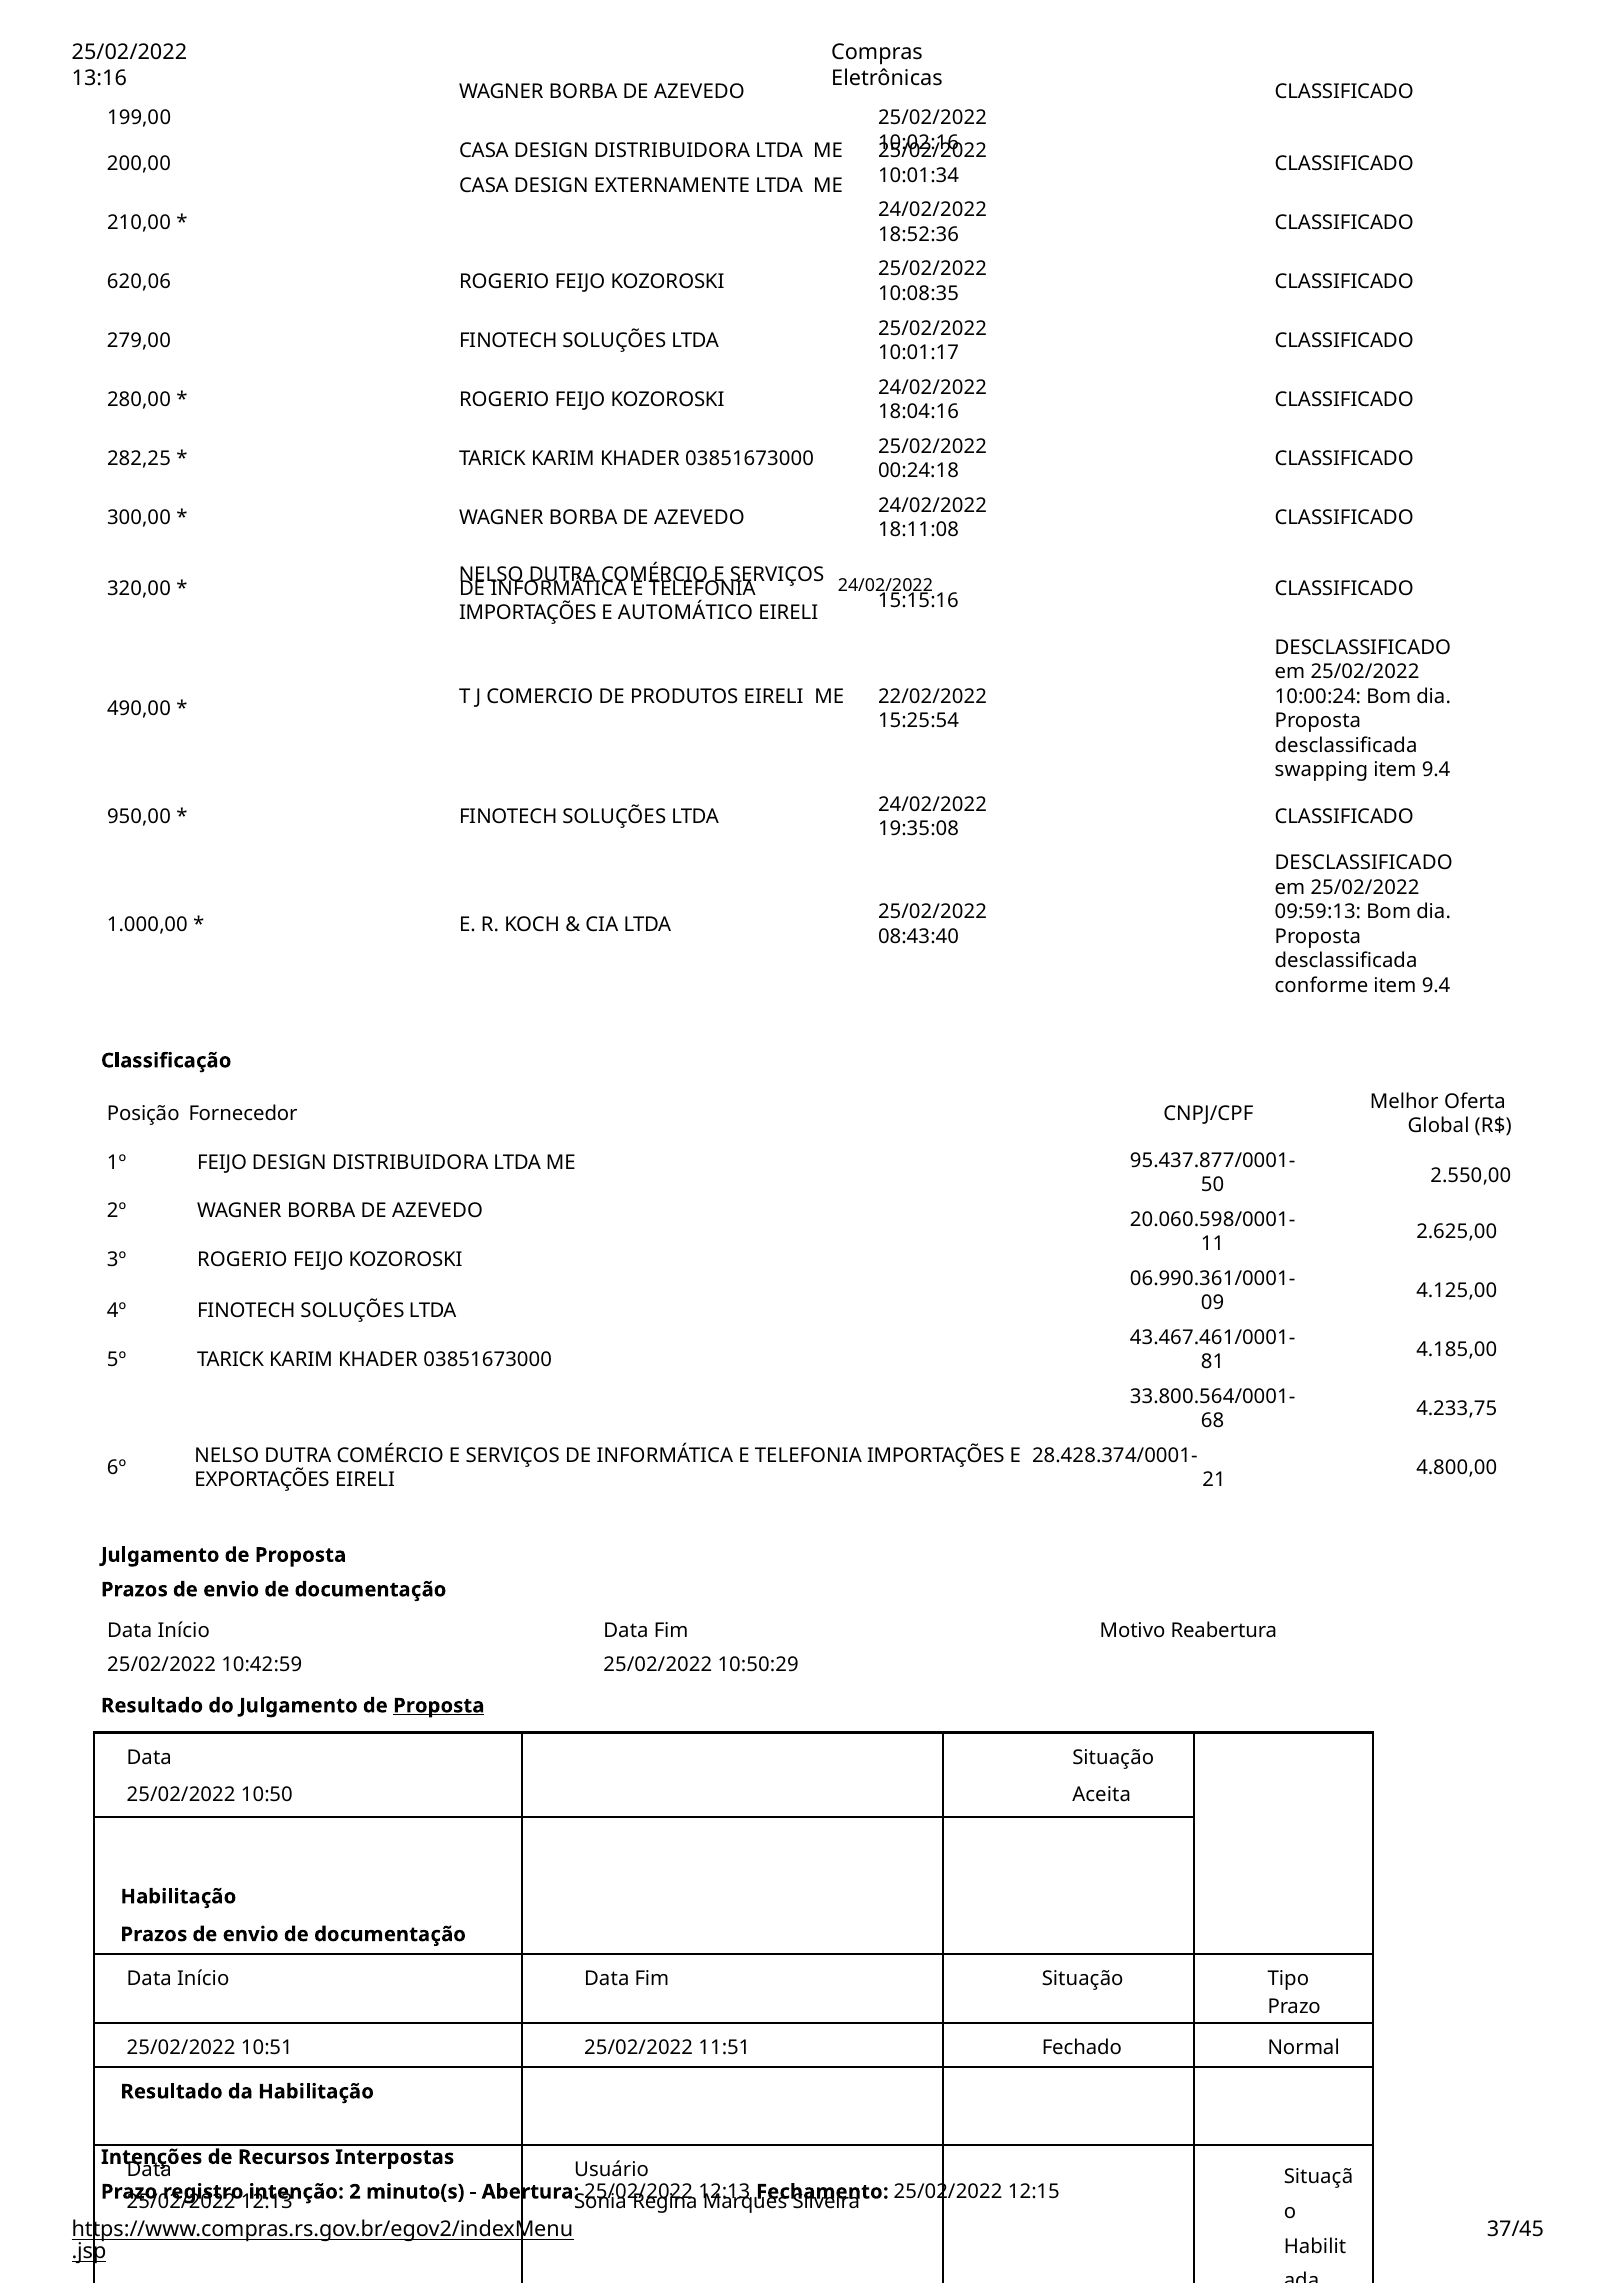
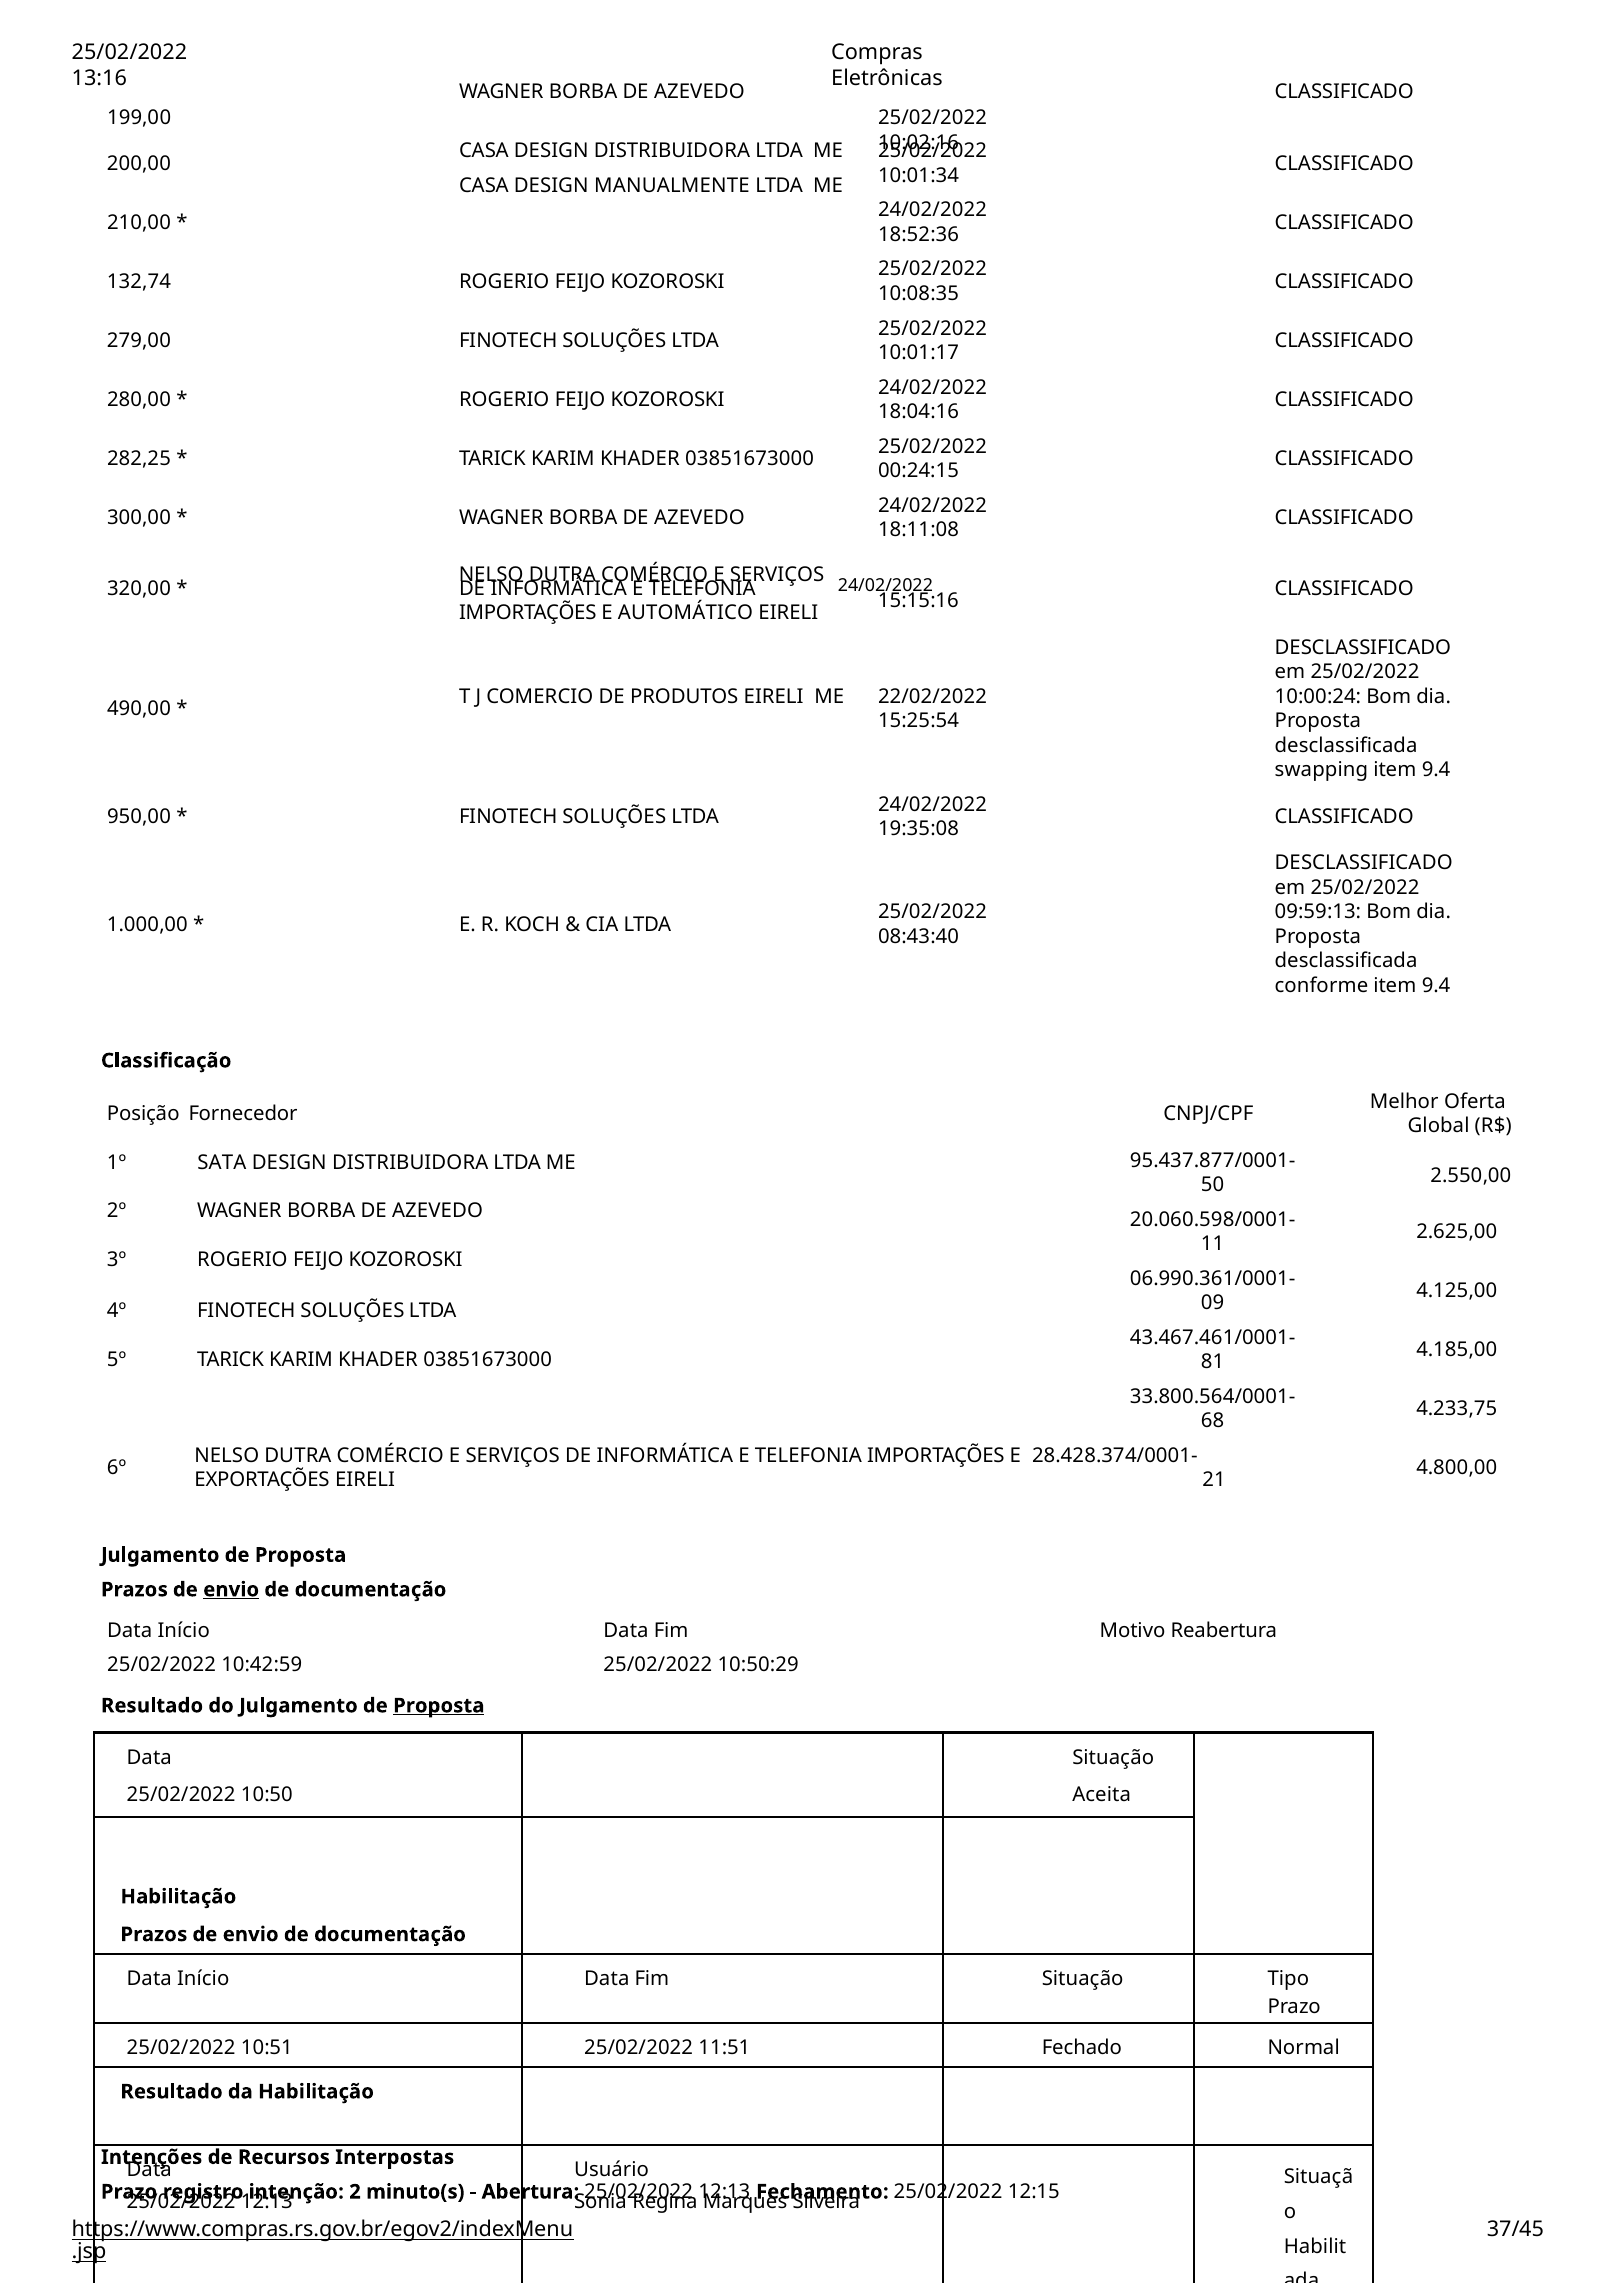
EXTERNAMENTE: EXTERNAMENTE -> MANUALMENTE (672, 186)
620,06: 620,06 -> 132,74 (139, 281)
00:24:18: 00:24:18 -> 00:24:15 (919, 471)
1º FEIJO: FEIJO -> SATA (222, 1162)
envio underline: none -> present (231, 1589)
